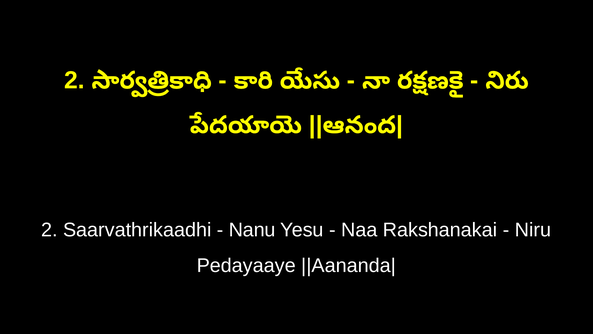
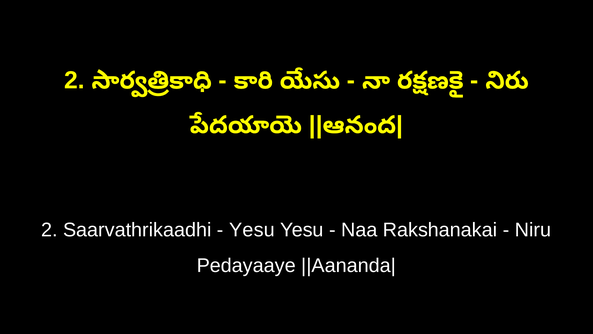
Nanu: Nanu -> Yesu (252, 230)
